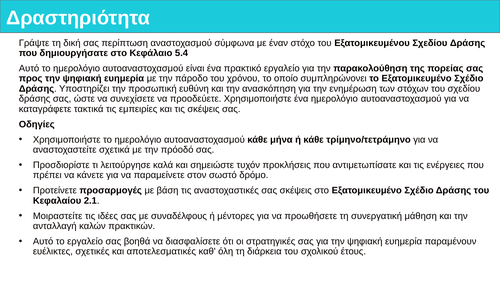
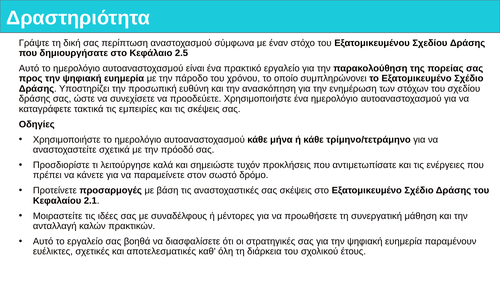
5.4: 5.4 -> 2.5 (181, 53)
